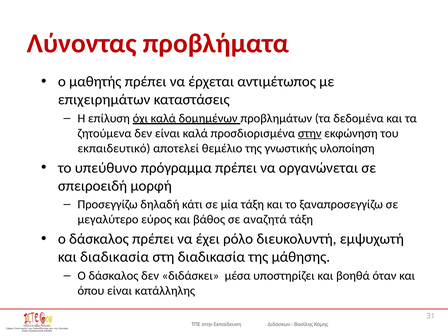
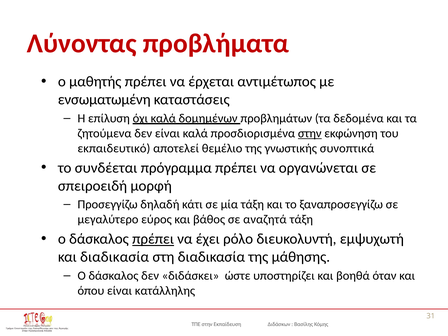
επιχειρημάτων: επιχειρημάτων -> ενσωματωμένη (104, 100)
υλοποίηση: υλοποίηση -> συνοπτικά (347, 148)
υπεύθυνο: υπεύθυνο -> συνδέεται (106, 168)
πρέπει underline: none -> present (153, 239)
μέσα: μέσα -> ώστε (238, 276)
